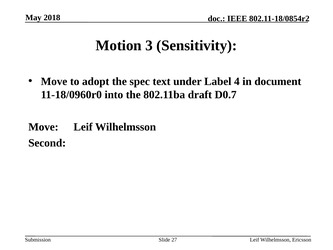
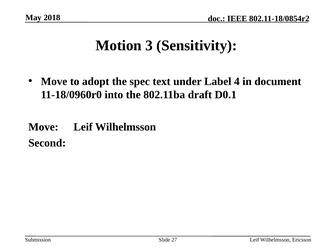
D0.7: D0.7 -> D0.1 (226, 95)
